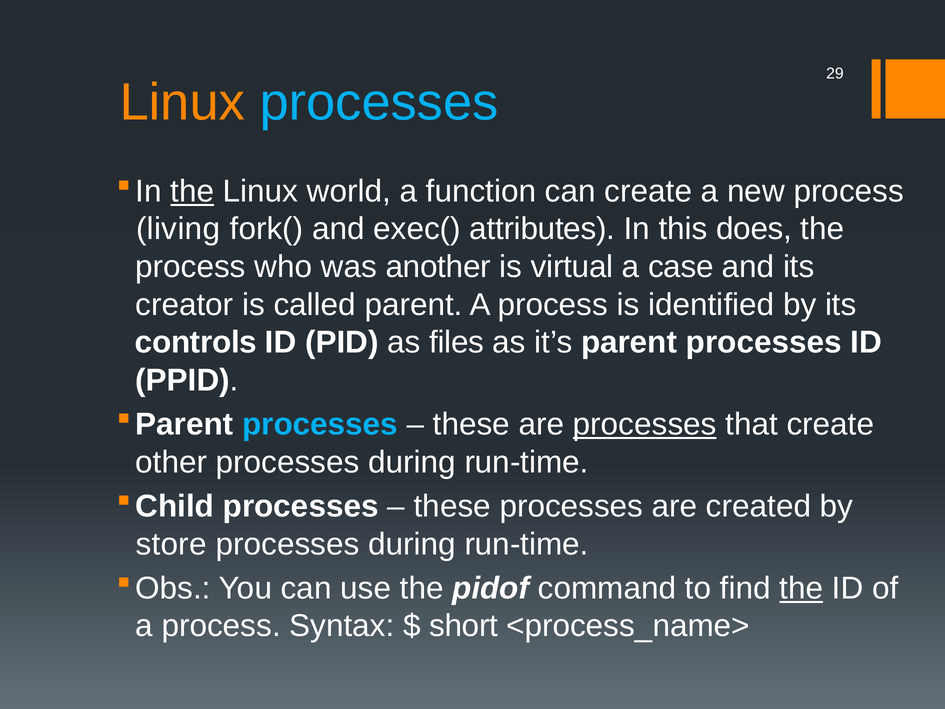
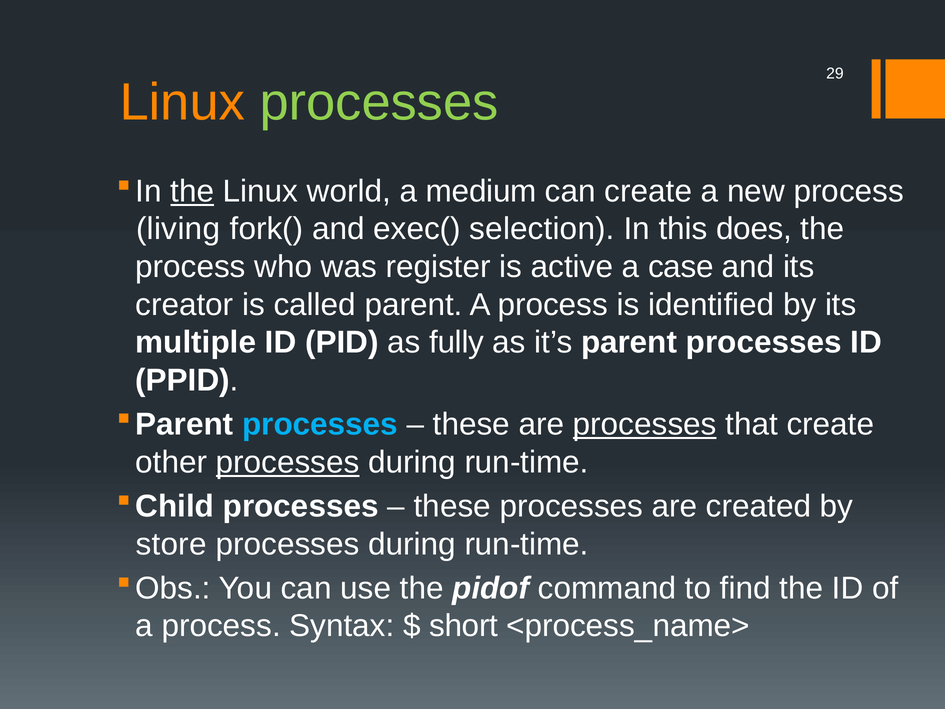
processes colour: light blue -> light green (379, 102)
function: function -> medium (481, 191)
attributes: attributes -> selection (542, 229)
another: another -> register (438, 267)
virtual: virtual -> active (572, 267)
controls: controls -> multiple (196, 342)
files: files -> fully (457, 342)
processes underline: none -> present (288, 462)
the underline: present -> none (801, 588)
